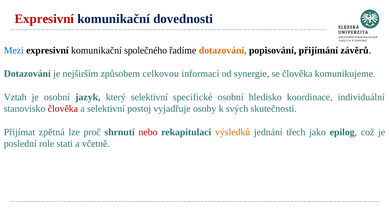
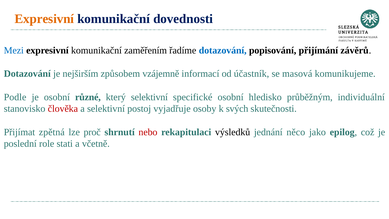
Expresivní colour: red -> orange (44, 19)
společného: společného -> zaměřením (146, 50)
dotazování colour: orange -> blue (223, 50)
celkovou: celkovou -> vzájemně (161, 74)
synergie: synergie -> účastník (252, 74)
se člověka: člověka -> masová (297, 74)
Vztah: Vztah -> Podle (15, 97)
jazyk: jazyk -> různé (88, 97)
koordinace: koordinace -> průběžným (310, 97)
výsledků colour: orange -> black (233, 132)
třech: třech -> něco (296, 132)
